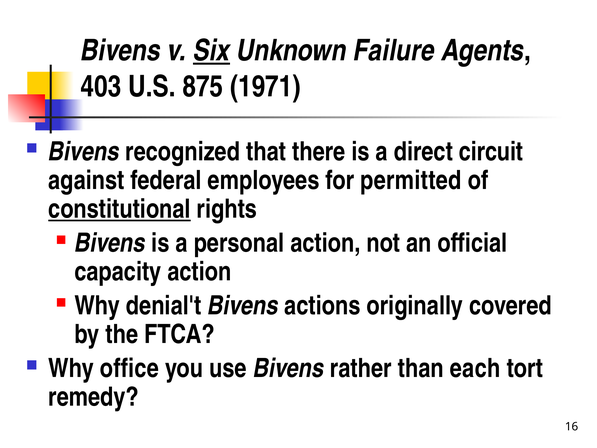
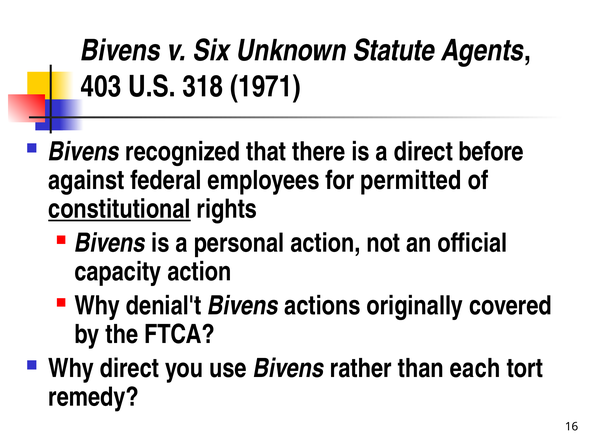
Six underline: present -> none (212, 51)
Failure: Failure -> Statute (394, 51)
875: 875 -> 318 (203, 87)
circuit: circuit -> before (491, 151)
Why office: office -> direct (129, 368)
